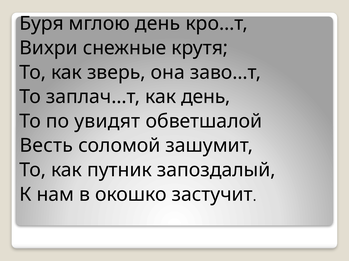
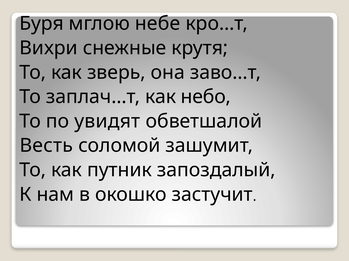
мглою день: день -> небе (158, 24)
как день: день -> небо (206, 97)
